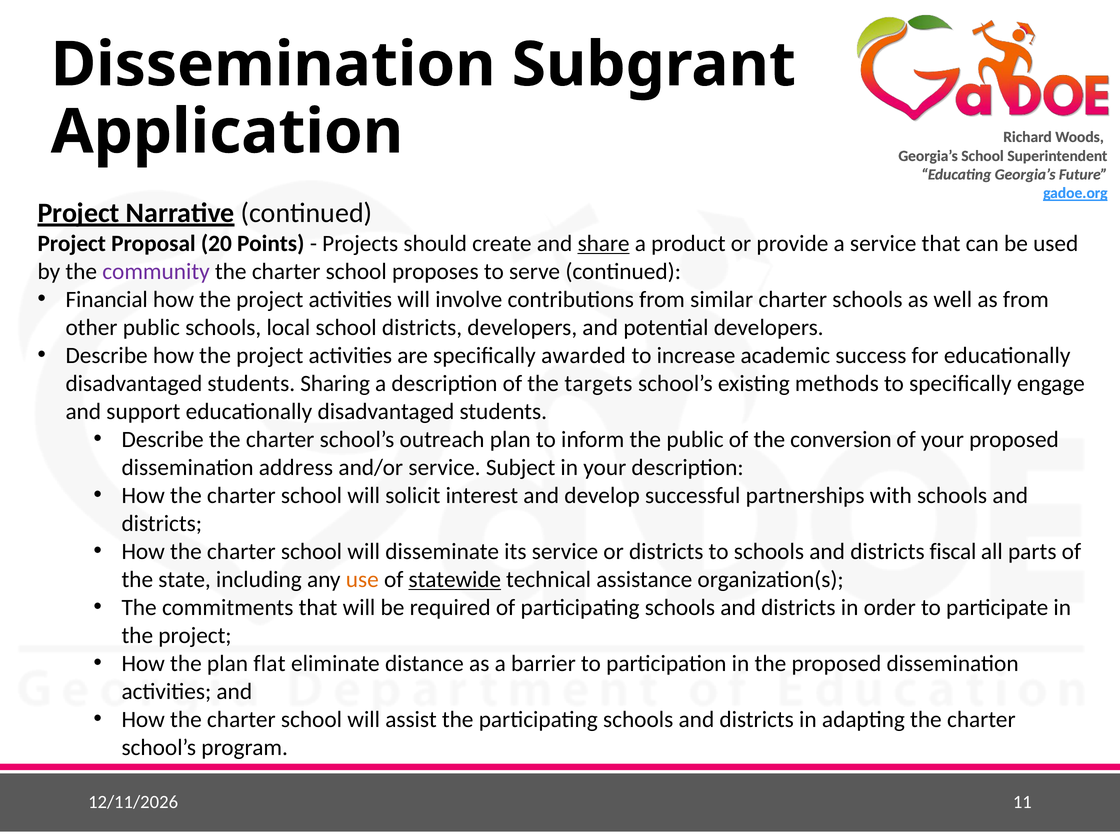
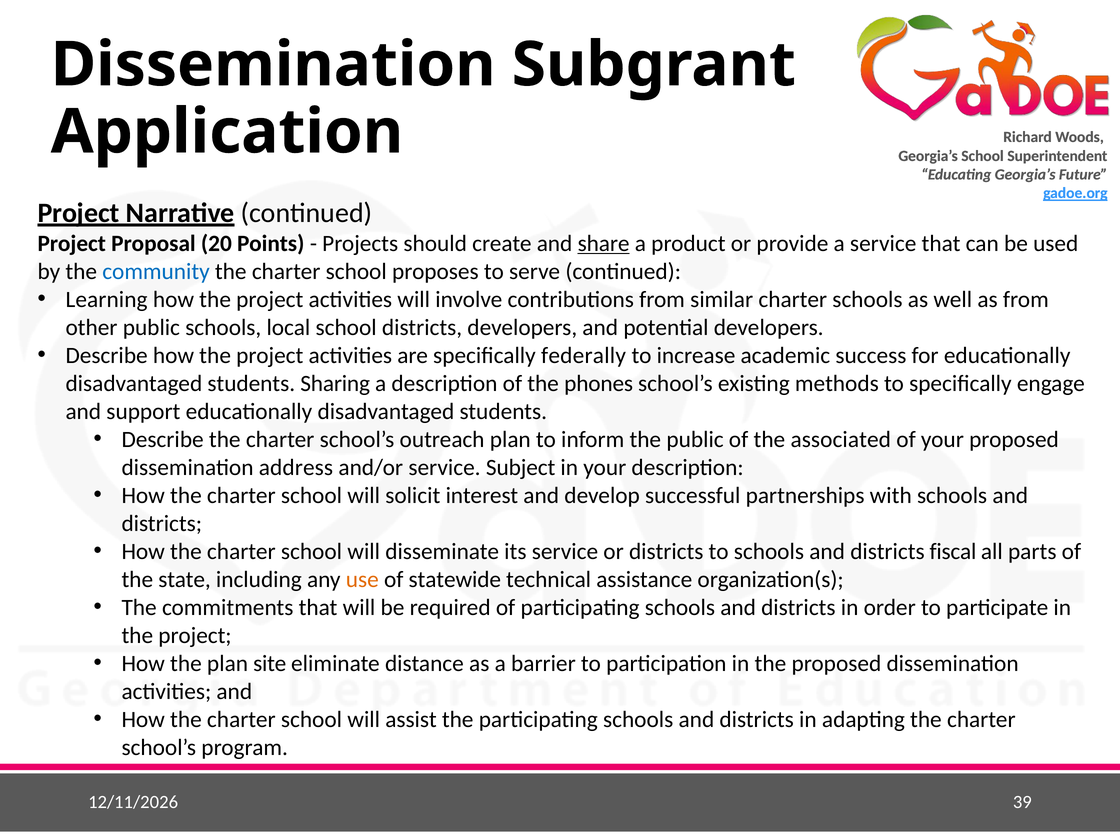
community colour: purple -> blue (156, 271)
Financial: Financial -> Learning (107, 299)
awarded: awarded -> federally (584, 355)
targets: targets -> phones (599, 383)
conversion: conversion -> associated (841, 439)
statewide underline: present -> none (455, 579)
flat: flat -> site (270, 663)
11: 11 -> 39 (1022, 802)
